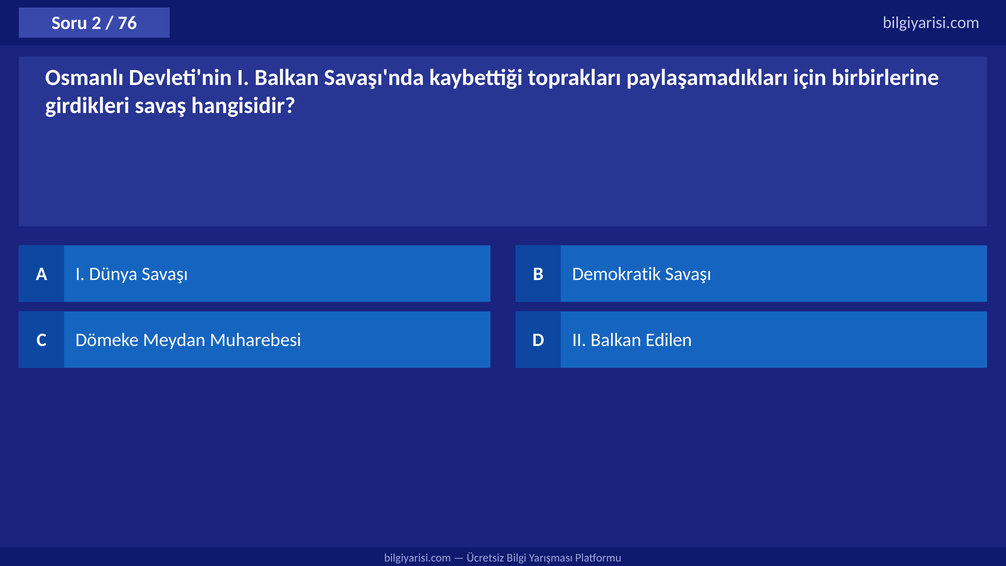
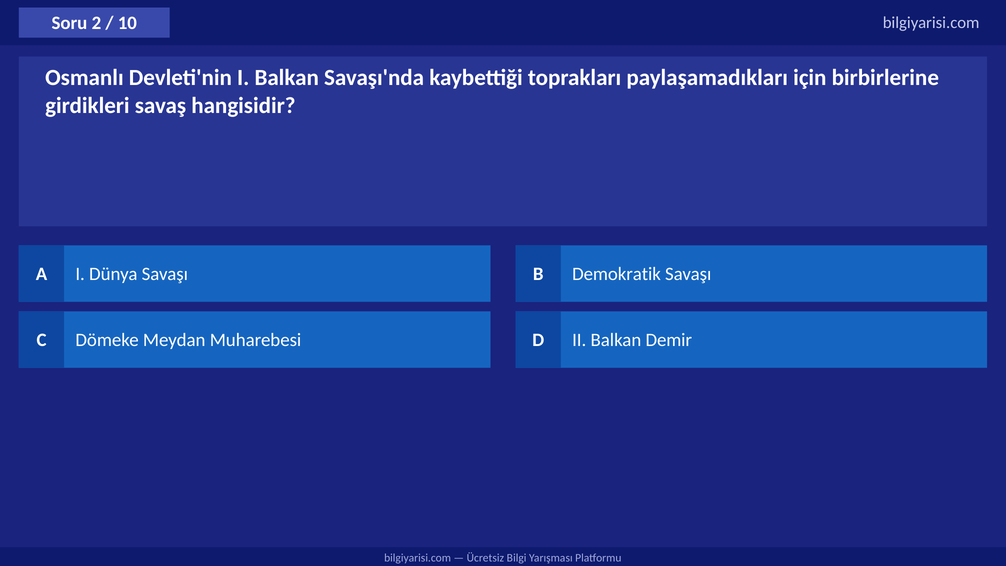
76: 76 -> 10 (127, 23)
Edilen: Edilen -> Demir (669, 340)
